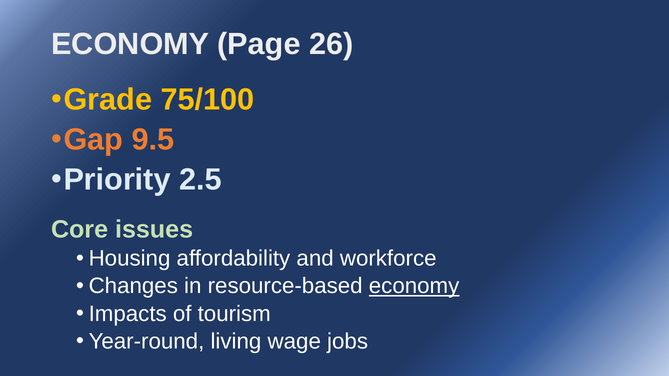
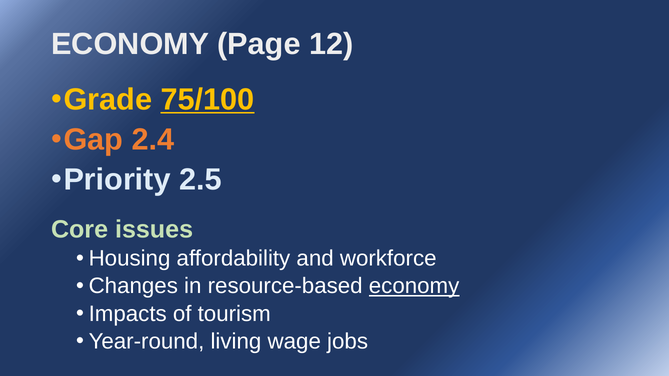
26: 26 -> 12 (331, 44)
75/100 underline: none -> present (207, 100)
9.5: 9.5 -> 2.4 (153, 140)
